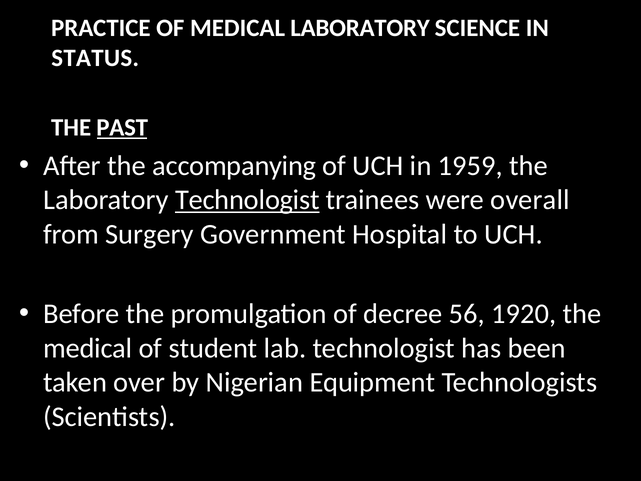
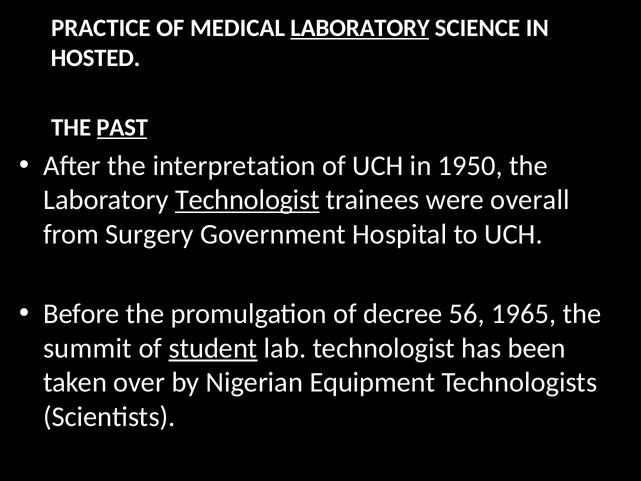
LABORATORY underline: none -> present (360, 28)
STATUS: STATUS -> HOSTED (95, 58)
accompanying: accompanying -> interpretation (234, 166)
1959: 1959 -> 1950 (470, 166)
1920: 1920 -> 1965 (524, 314)
medical: medical -> summit (87, 348)
student underline: none -> present (213, 348)
